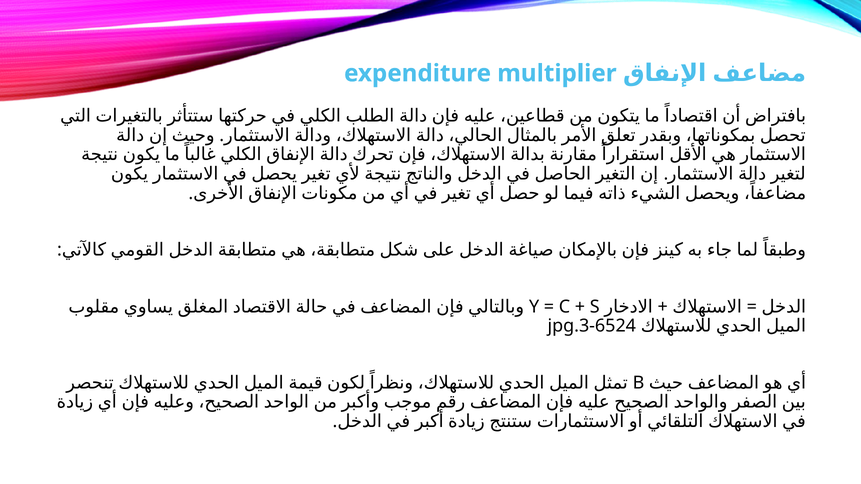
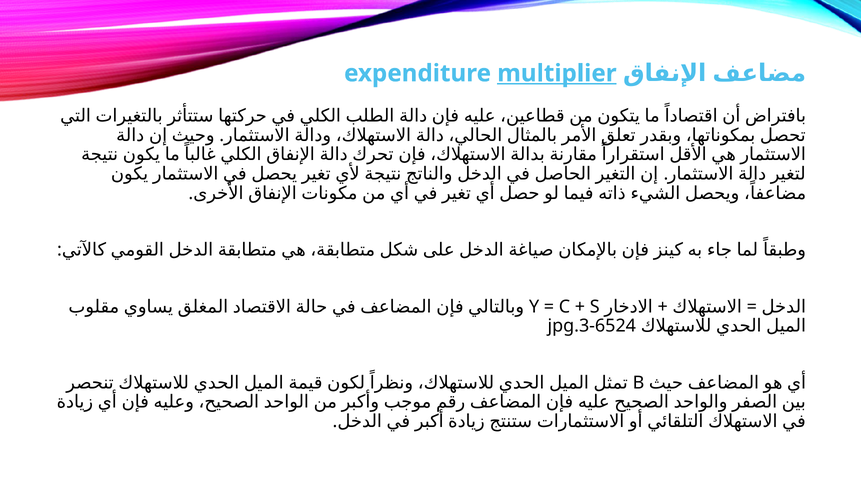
multiplier underline: none -> present (557, 73)
